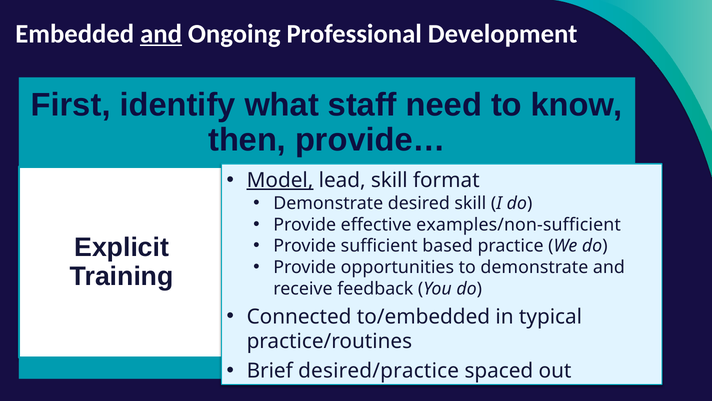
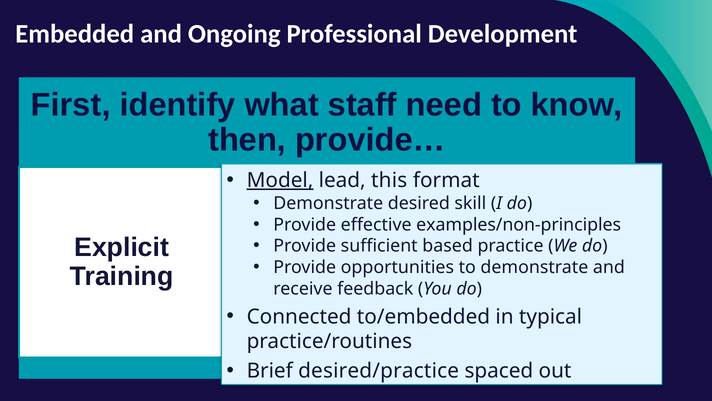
and underline: present -> none (161, 34)
lead skill: skill -> this (389, 180)
examples/non-sufficient: examples/non-sufficient -> examples/non-principles (519, 224)
